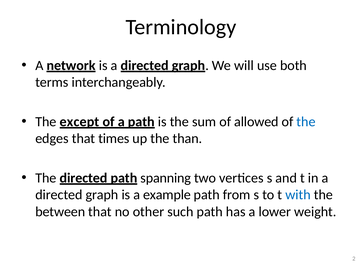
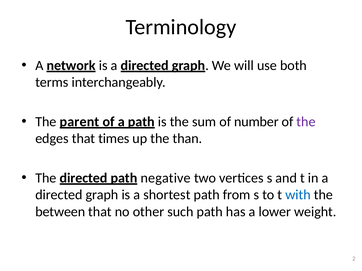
except: except -> parent (80, 122)
allowed: allowed -> number (256, 122)
the colour: blue -> purple (306, 122)
spanning: spanning -> negative (166, 178)
example: example -> shortest (167, 195)
